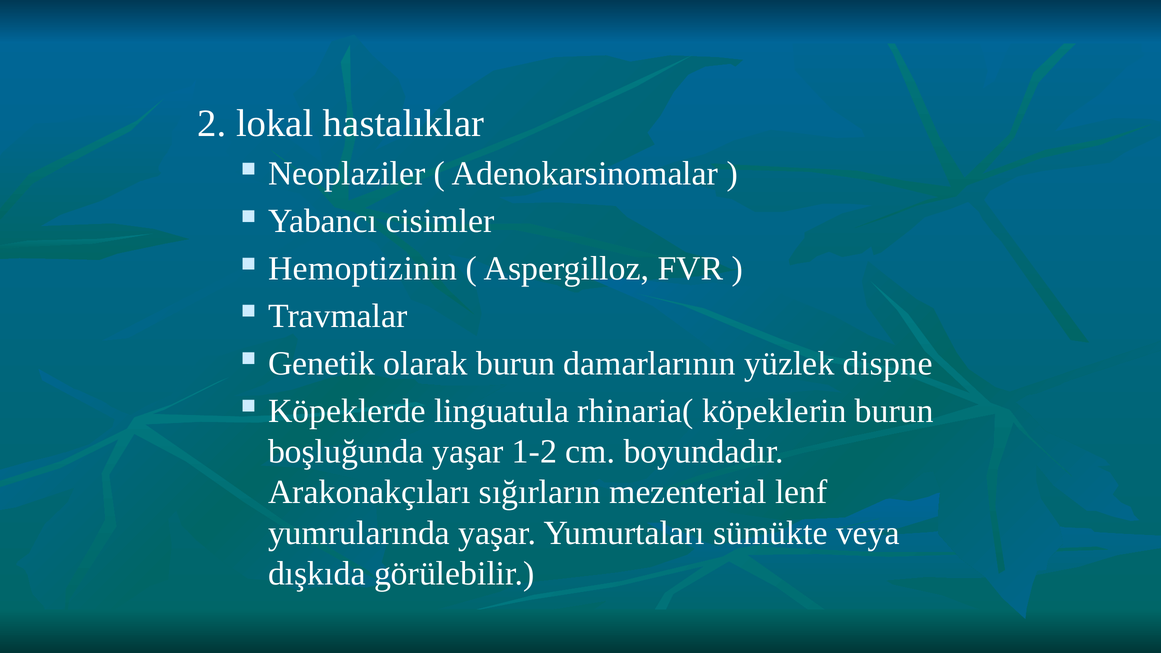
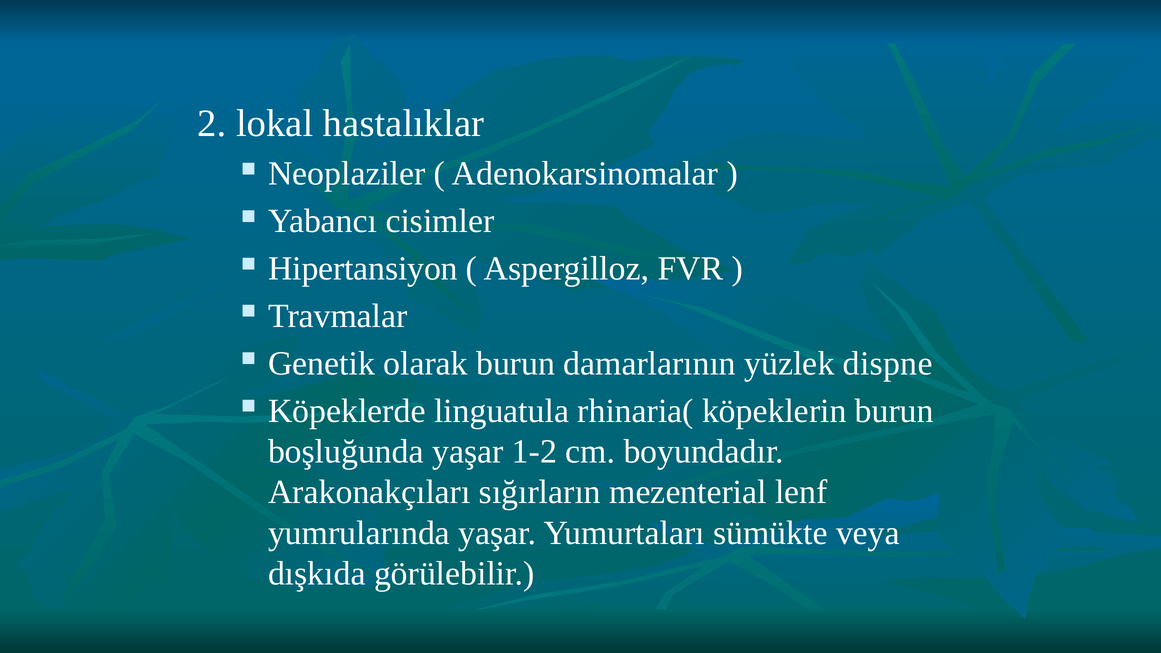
Hemoptizinin: Hemoptizinin -> Hipertansiyon (363, 269)
